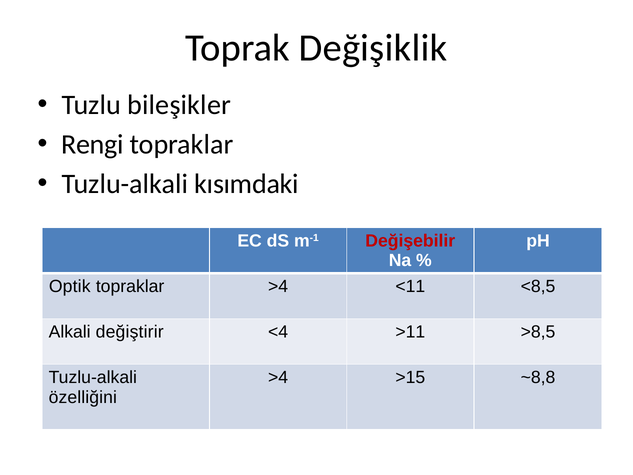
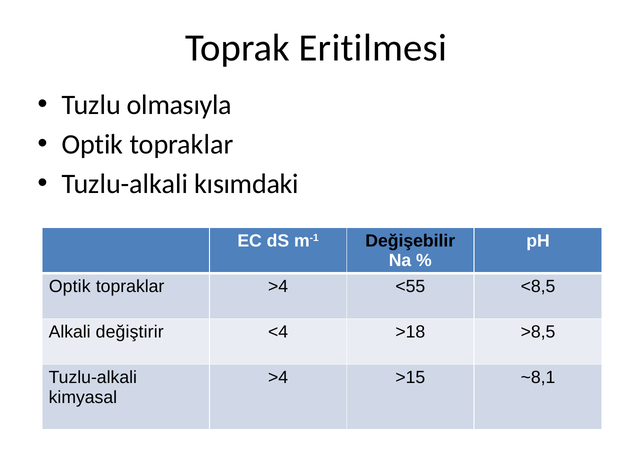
Değişiklik: Değişiklik -> Eritilmesi (373, 48)
bileşikler: bileşikler -> olmasıyla (179, 105)
Rengi: Rengi -> Optik (92, 144)
Değişebilir colour: red -> black (410, 241)
<11: <11 -> <55 (410, 286)
>11: >11 -> >18 (410, 332)
~8,8: ~8,8 -> ~8,1 (538, 377)
özelliğini: özelliğini -> kimyasal (83, 397)
